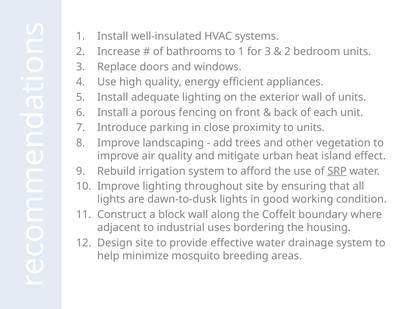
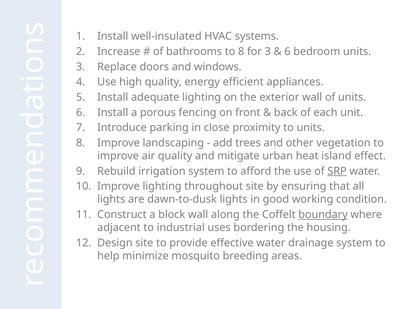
to 1: 1 -> 8 (241, 51)
2: 2 -> 6 (287, 51)
boundary underline: none -> present (323, 214)
